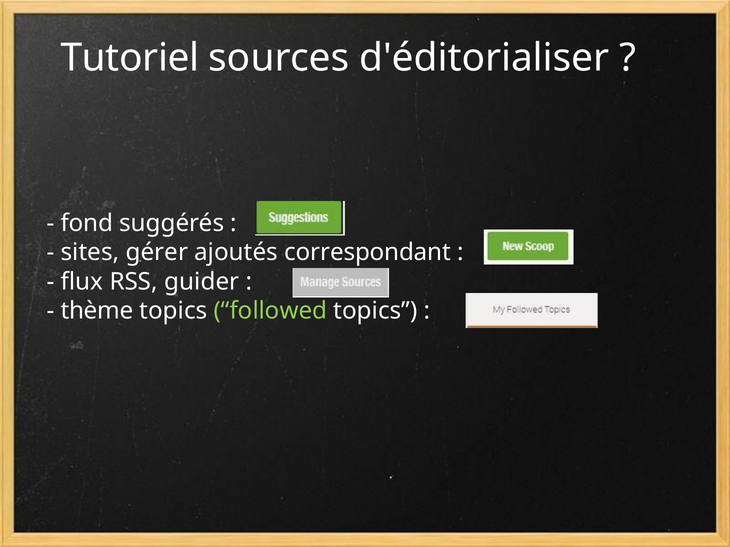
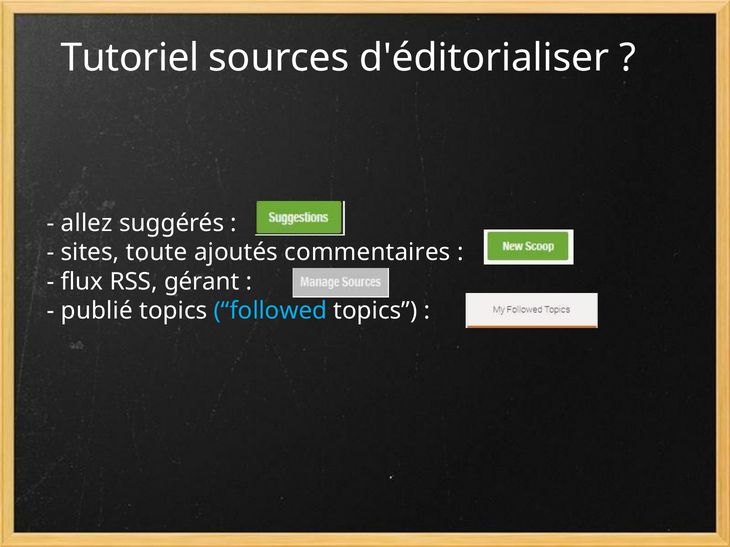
fond: fond -> allez (87, 223)
gérer: gérer -> toute (157, 253)
correspondant: correspondant -> commentaires (367, 253)
guider: guider -> gérant (202, 282)
thème: thème -> publié (97, 311)
followed colour: light green -> light blue (270, 311)
